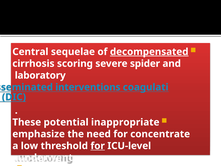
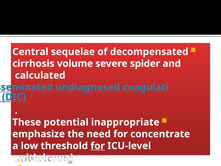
decompensated underline: present -> none (149, 52)
scoring: scoring -> volume (75, 63)
laboratory: laboratory -> calculated (40, 75)
interventions: interventions -> undiagnosed (88, 87)
underwent: underwent -> withdrawal (45, 157)
